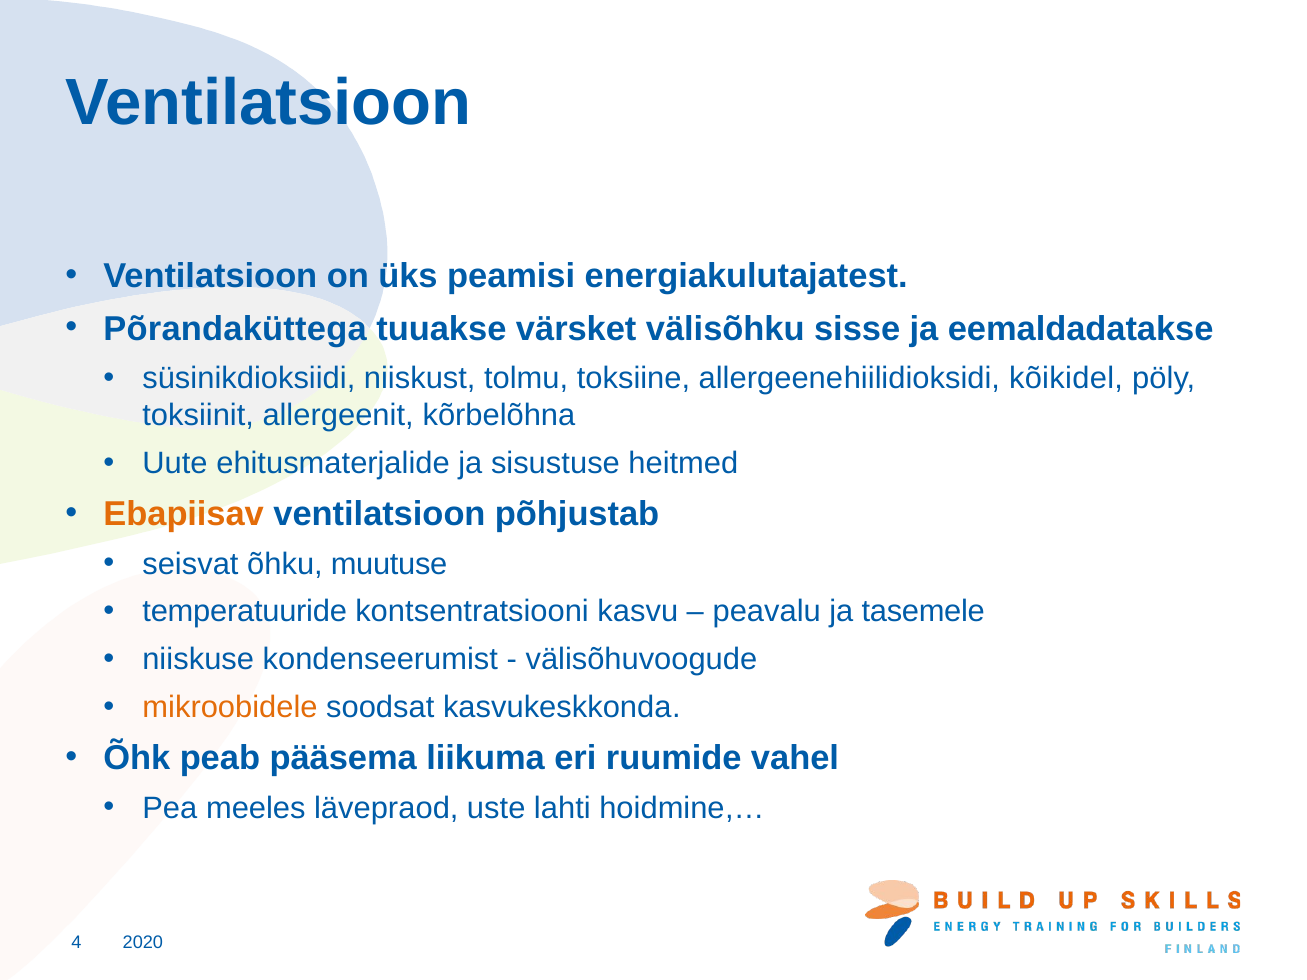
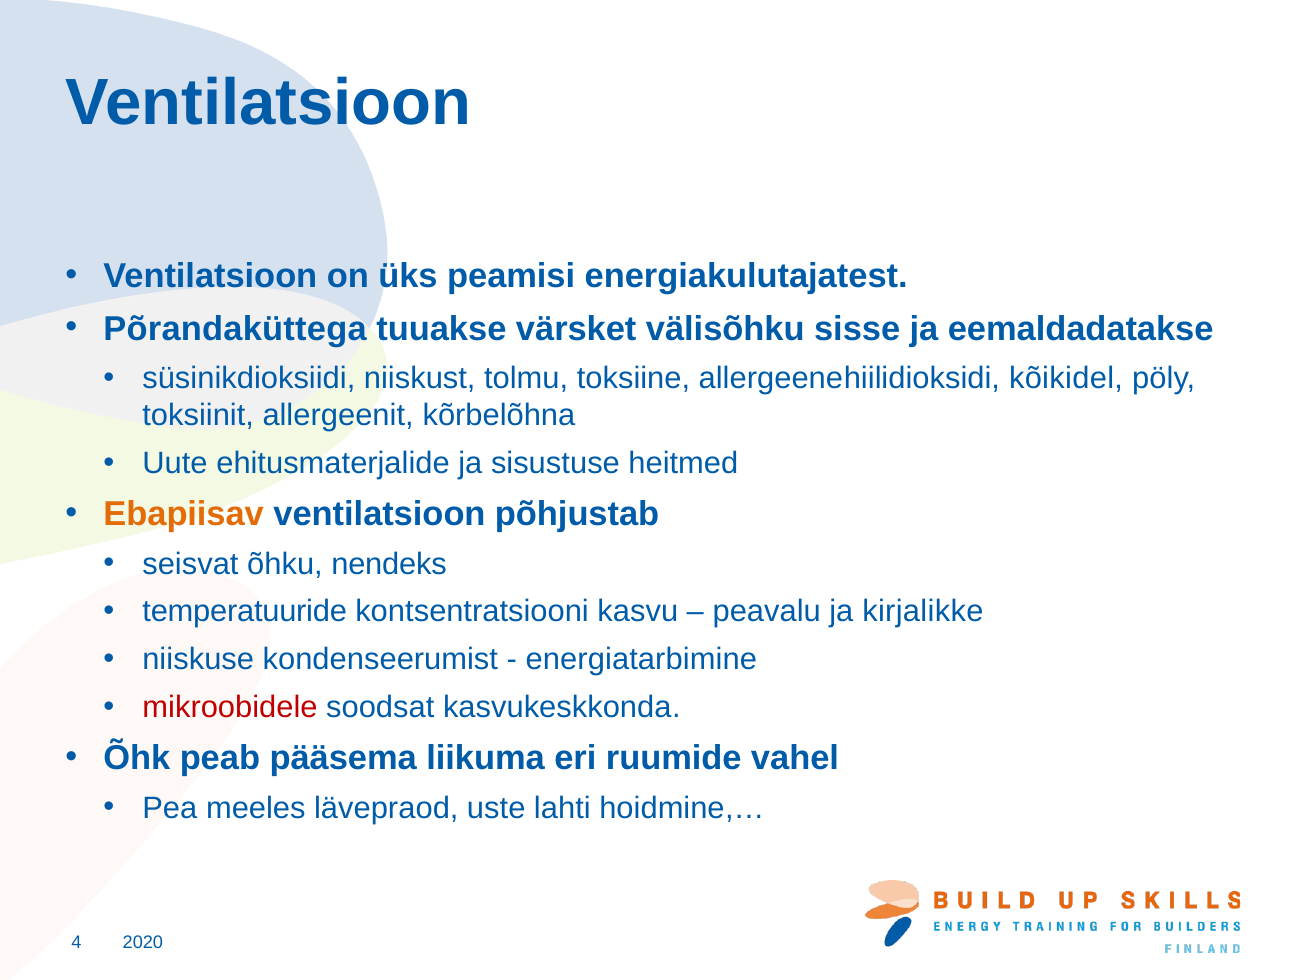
muutuse: muutuse -> nendeks (389, 564)
tasemele: tasemele -> kirjalikke (923, 612)
välisõhuvoogude: välisõhuvoogude -> energiatarbimine (641, 660)
mikroobidele colour: orange -> red (230, 708)
